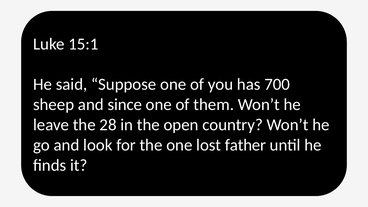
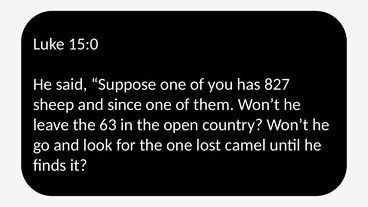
15:1: 15:1 -> 15:0 (83, 44)
700: 700 -> 827 (277, 84)
28: 28 -> 63 (108, 125)
father: father -> camel (245, 145)
